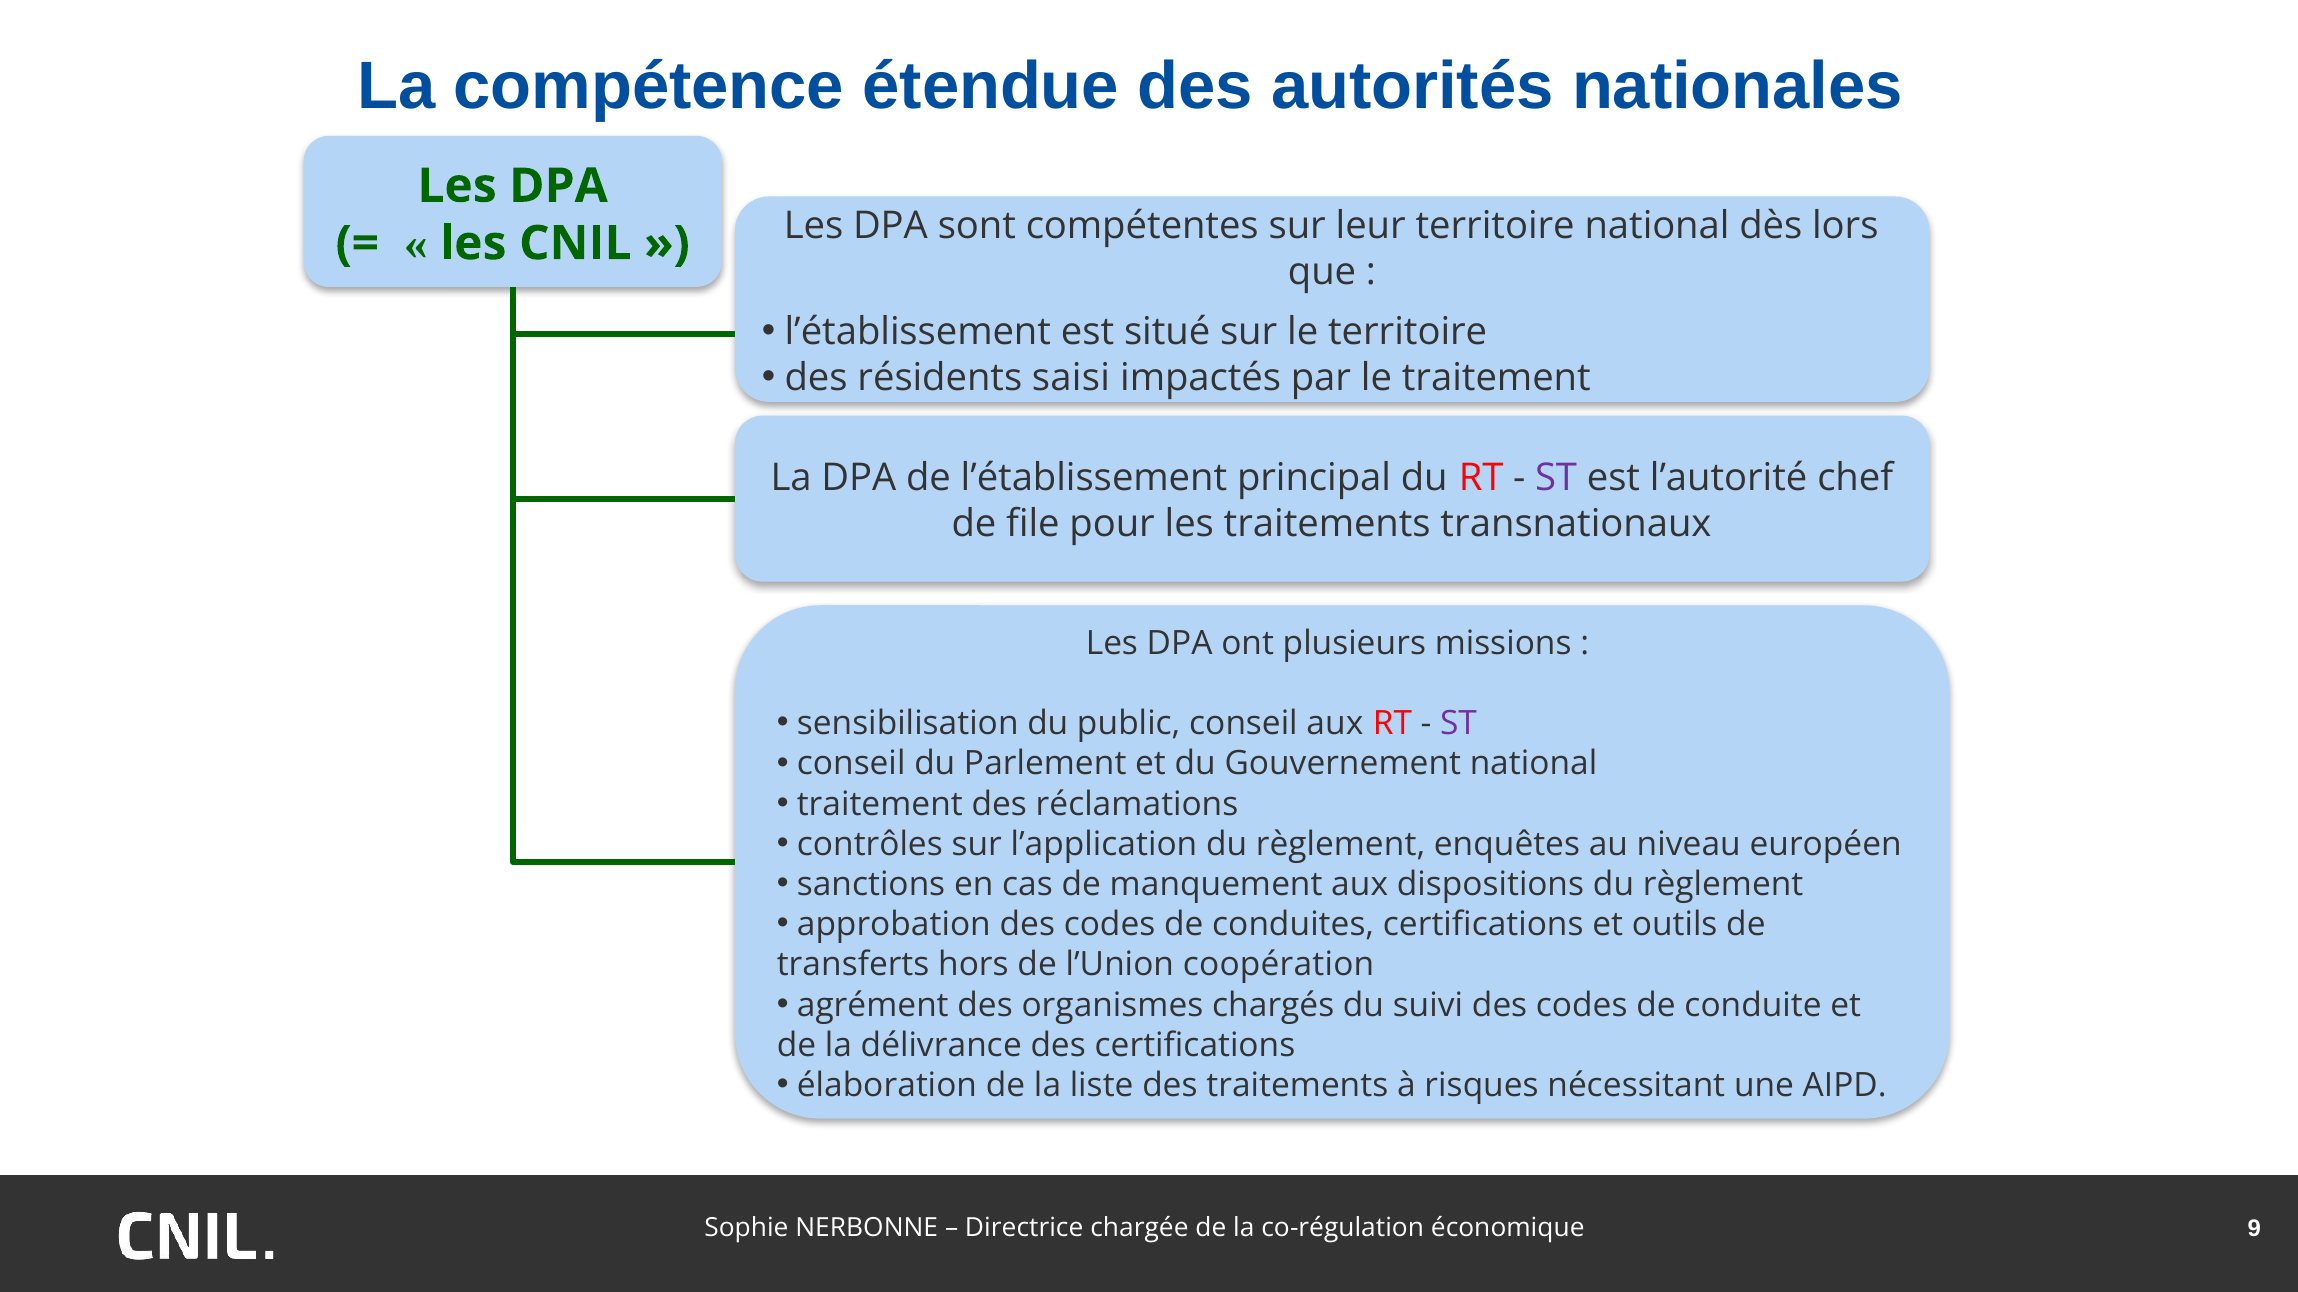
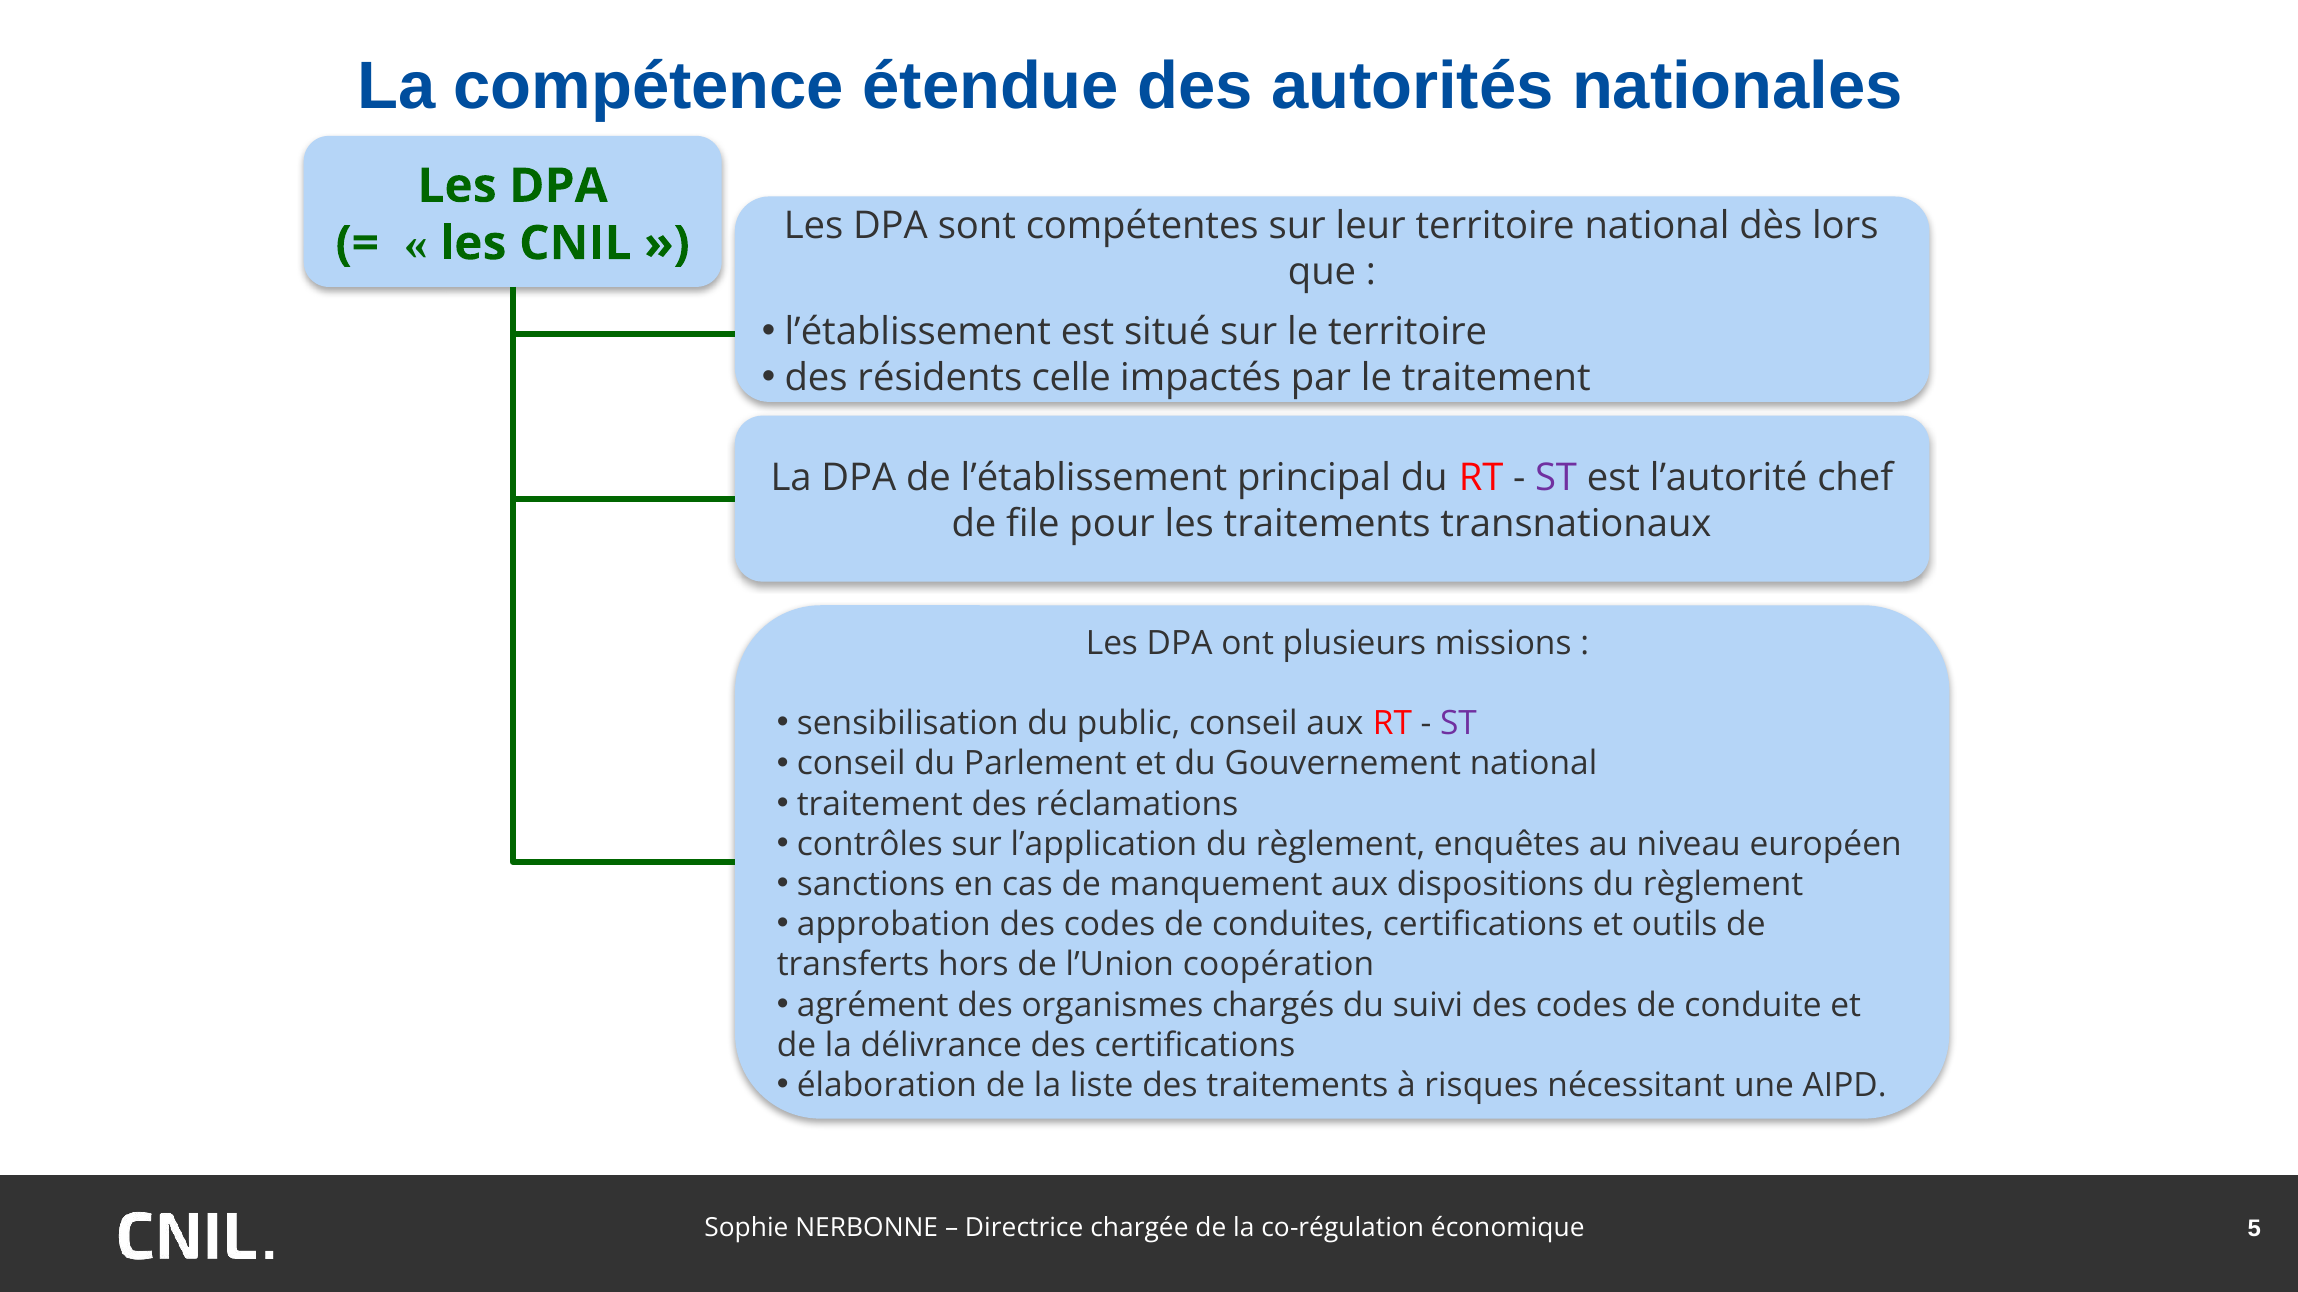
saisi: saisi -> celle (1071, 378)
9: 9 -> 5 (2254, 1229)
